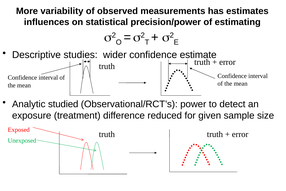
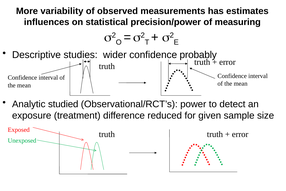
estimating: estimating -> measuring (238, 22)
estimate: estimate -> probably (198, 55)
